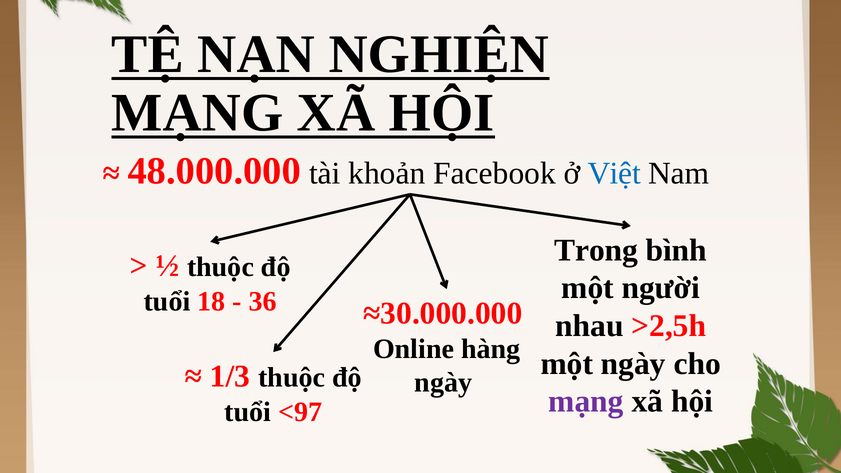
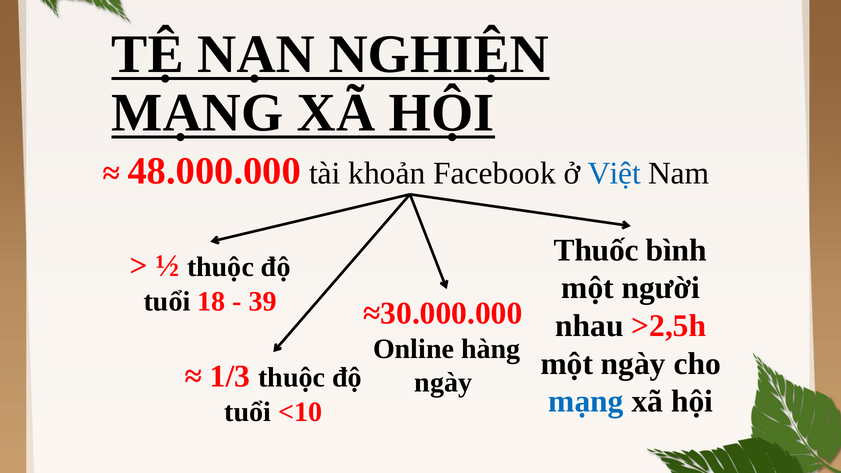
Trong: Trong -> Thuốc (596, 250)
36: 36 -> 39 (263, 302)
mạng colour: purple -> blue (586, 402)
<97: <97 -> <10 (300, 412)
